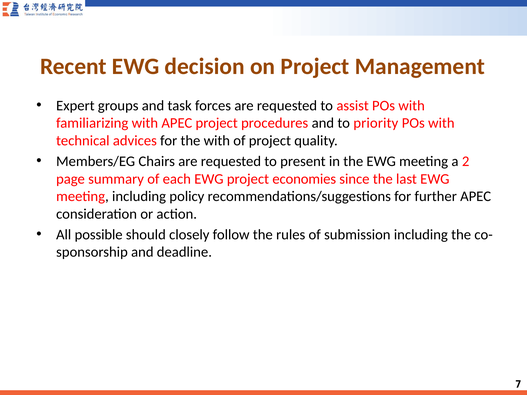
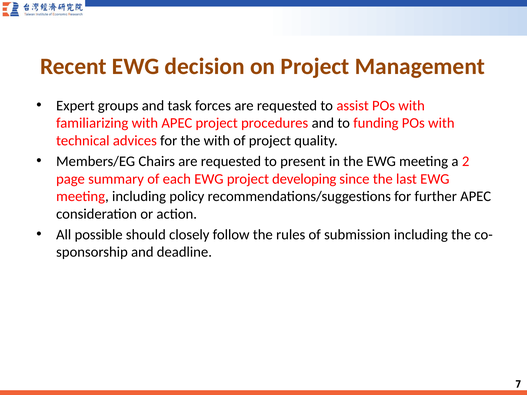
priority: priority -> funding (376, 123)
economies: economies -> developing (304, 179)
